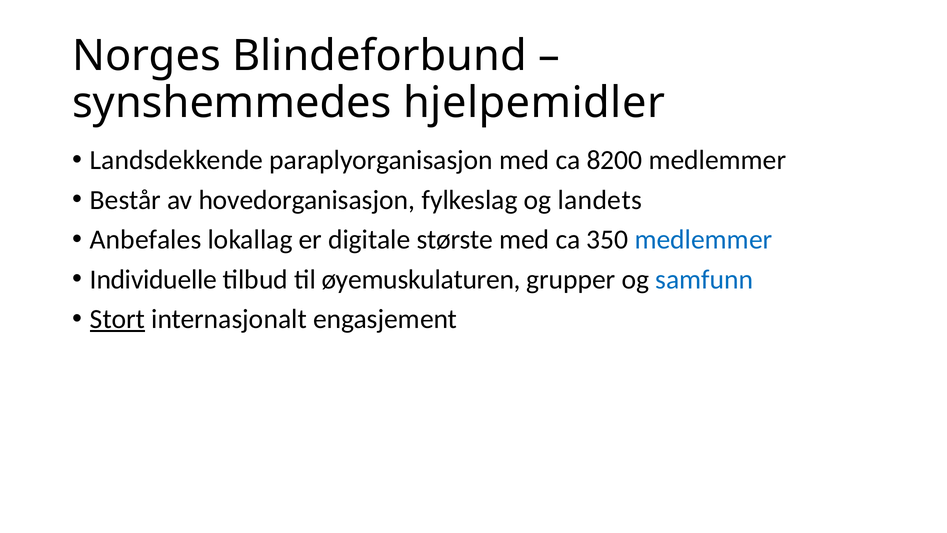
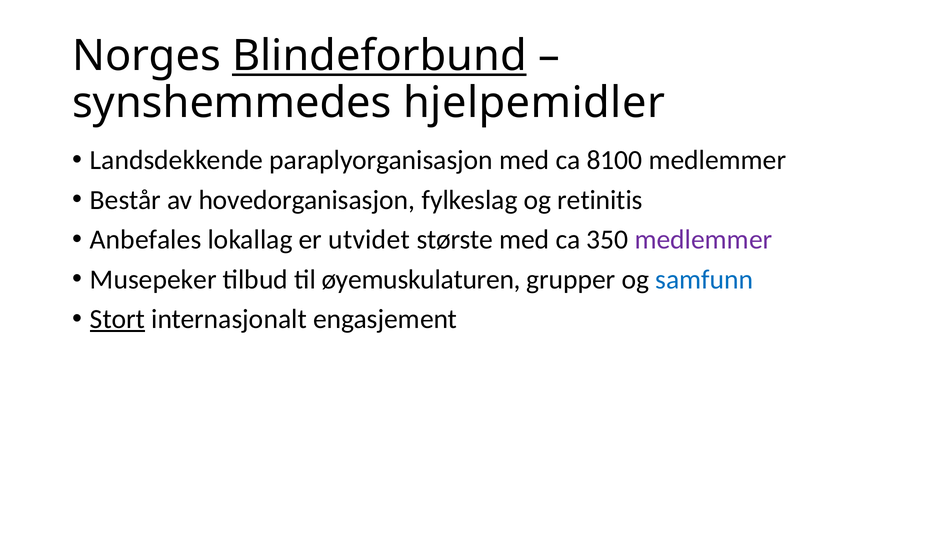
Blindeforbund underline: none -> present (379, 56)
8200: 8200 -> 8100 (614, 160)
landets: landets -> retinitis (600, 200)
digitale: digitale -> utvidet (369, 240)
medlemmer colour: blue -> purple (704, 240)
Individuelle: Individuelle -> Musepeker (153, 279)
